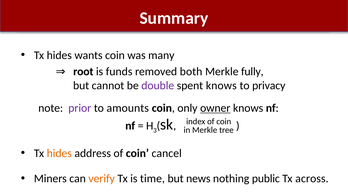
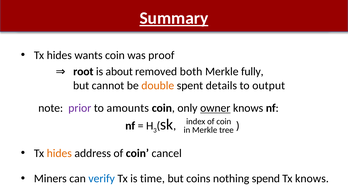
Summary underline: none -> present (174, 18)
many: many -> proof (161, 55)
funds: funds -> about (119, 71)
double colour: purple -> orange (158, 85)
spent knows: knows -> details (221, 85)
privacy: privacy -> output (269, 85)
verify colour: orange -> blue (102, 178)
news: news -> coins (198, 178)
public: public -> spend (266, 178)
Tx across: across -> knows (312, 178)
